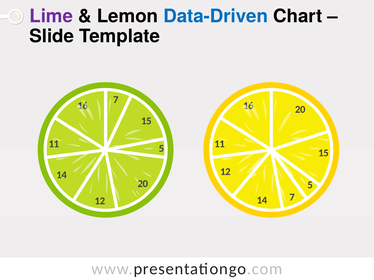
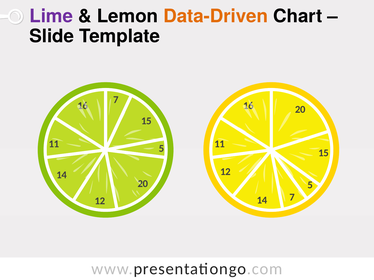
Data-Driven colour: blue -> orange (216, 16)
